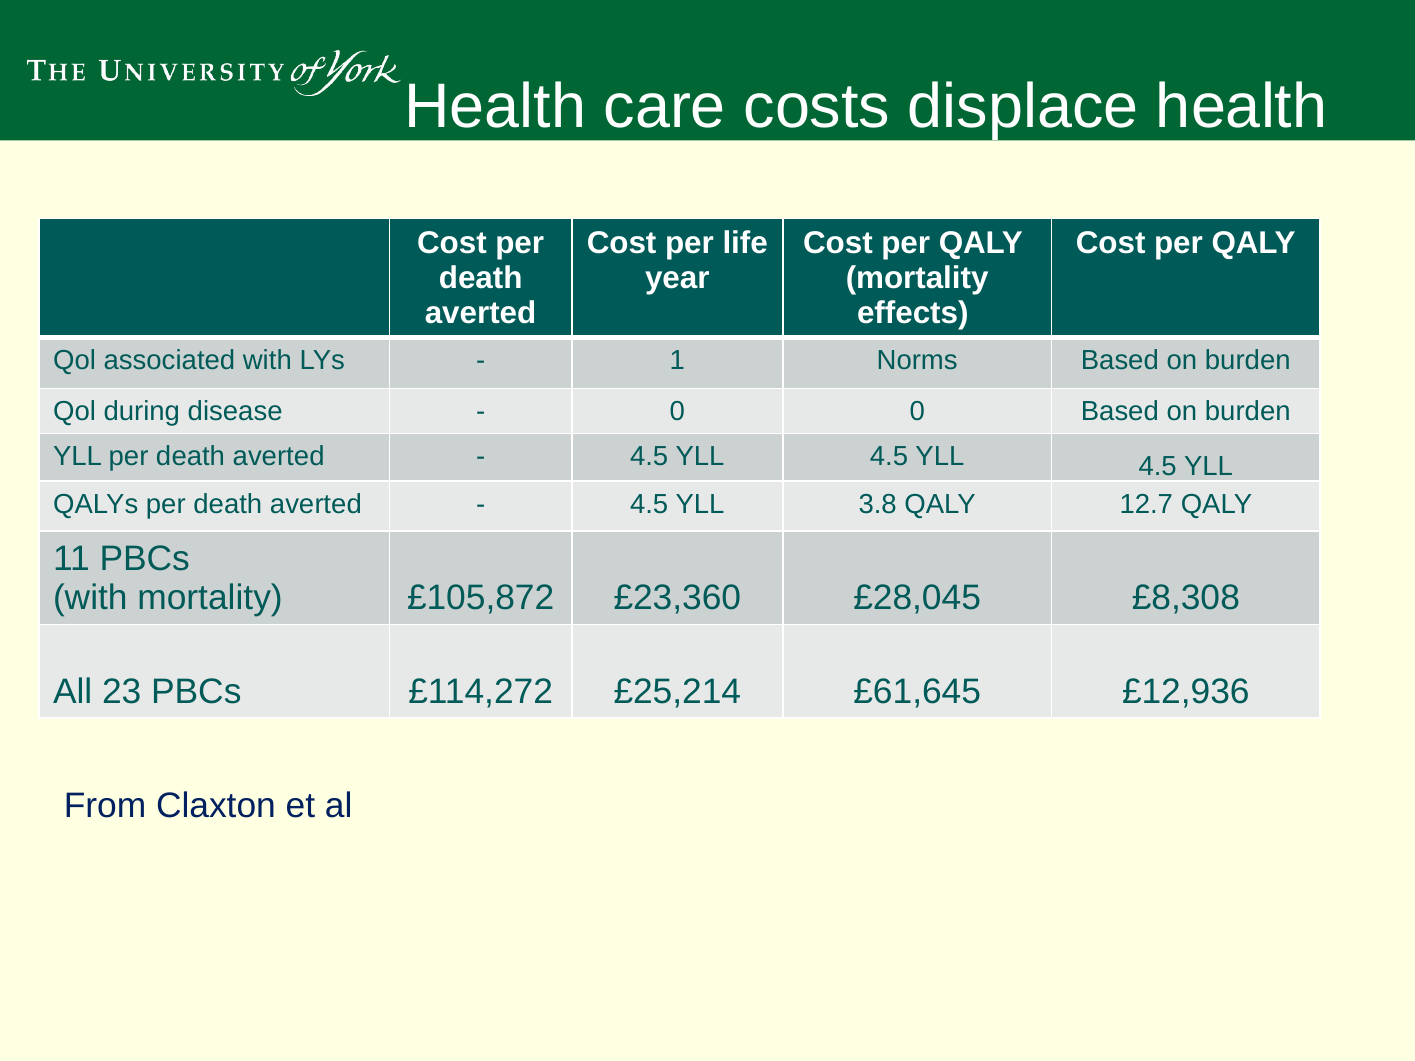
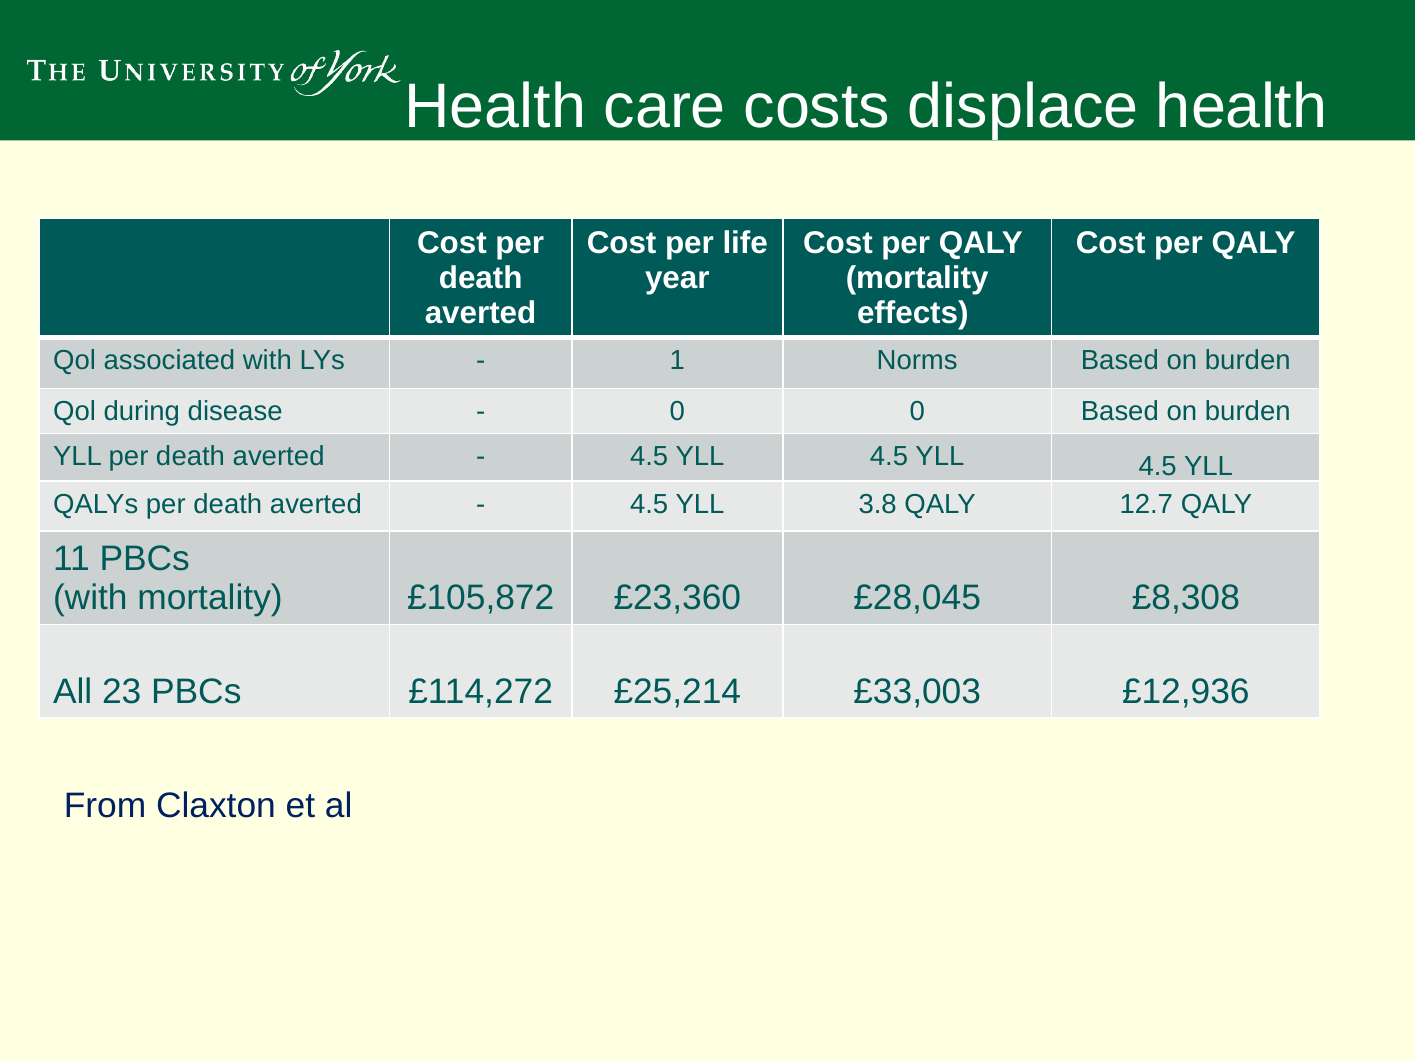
£61,645: £61,645 -> £33,003 (917, 692)
